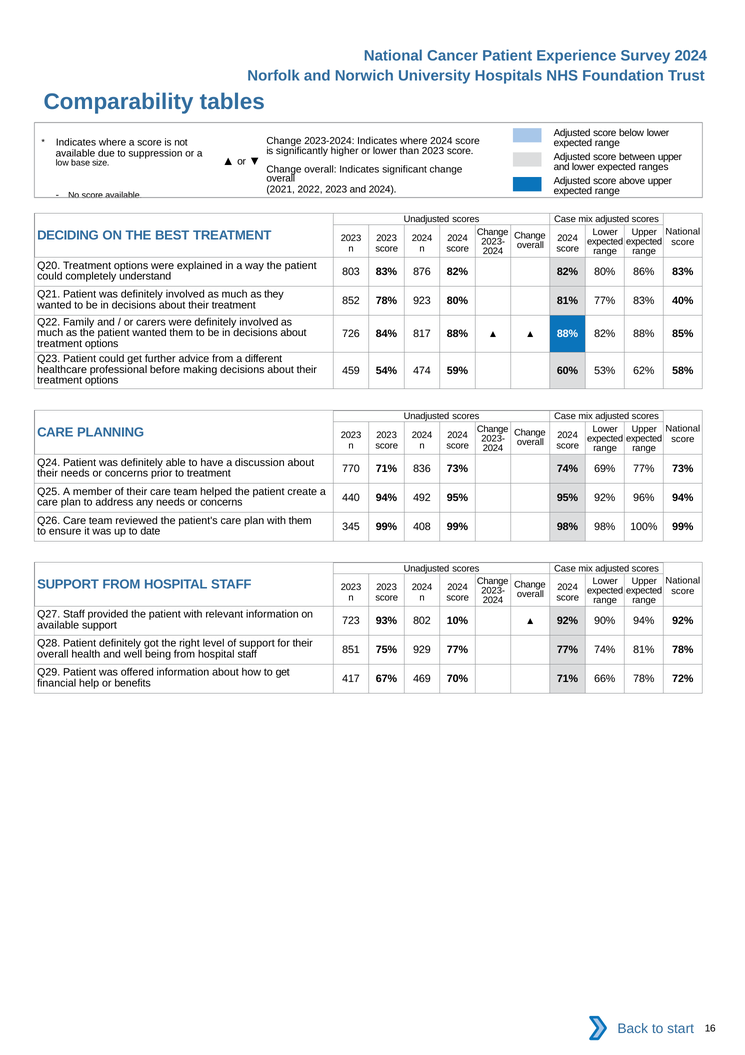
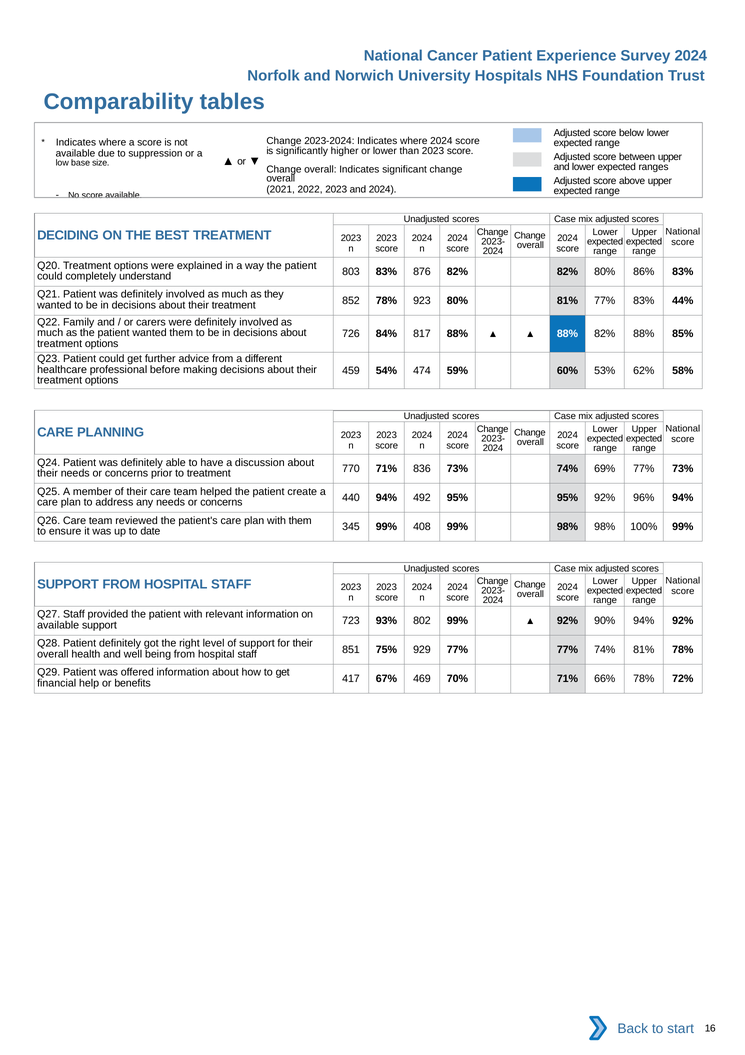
40%: 40% -> 44% (683, 301)
802 10%: 10% -> 99% (457, 620)
